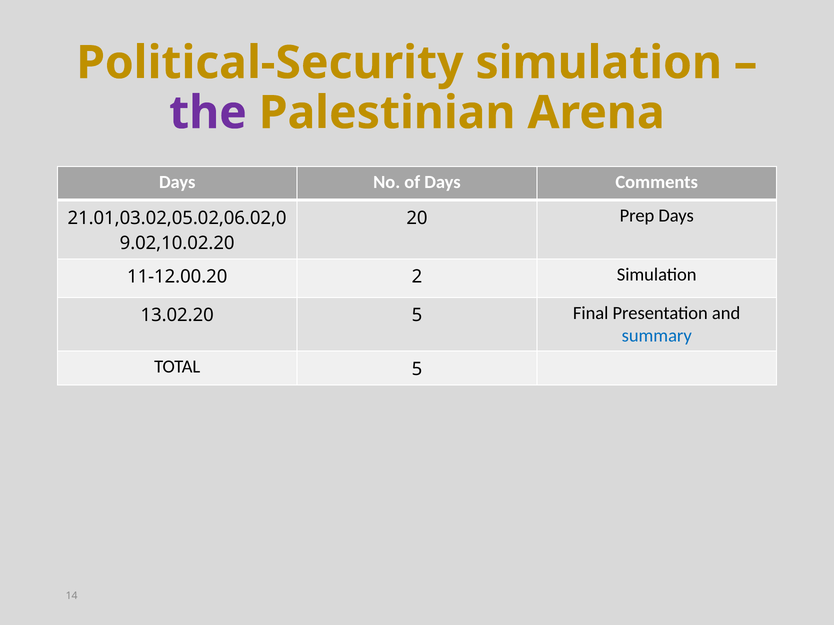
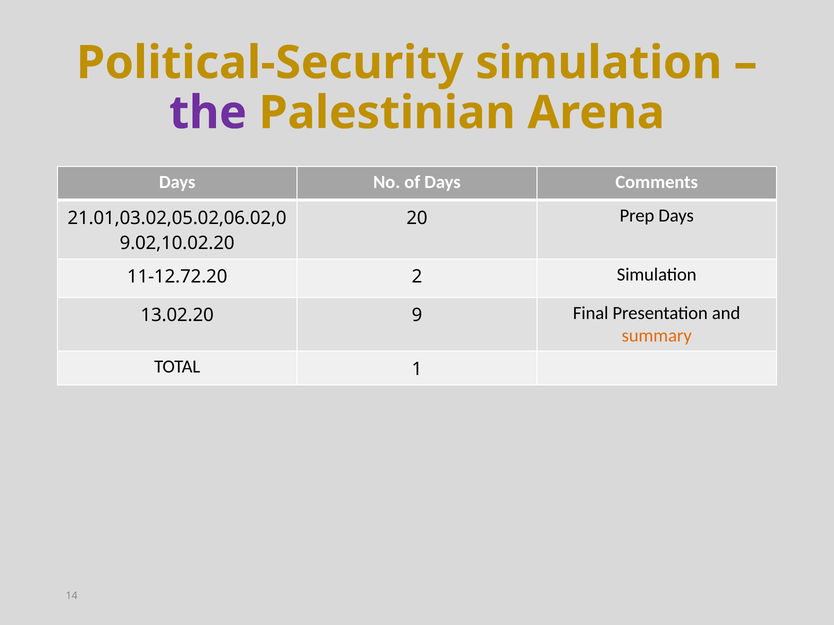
11-12.00.20: 11-12.00.20 -> 11-12.72.20 (177, 277)
13.02.20 5: 5 -> 9 (417, 316)
summary colour: blue -> orange (657, 336)
TOTAL 5: 5 -> 1 (417, 369)
